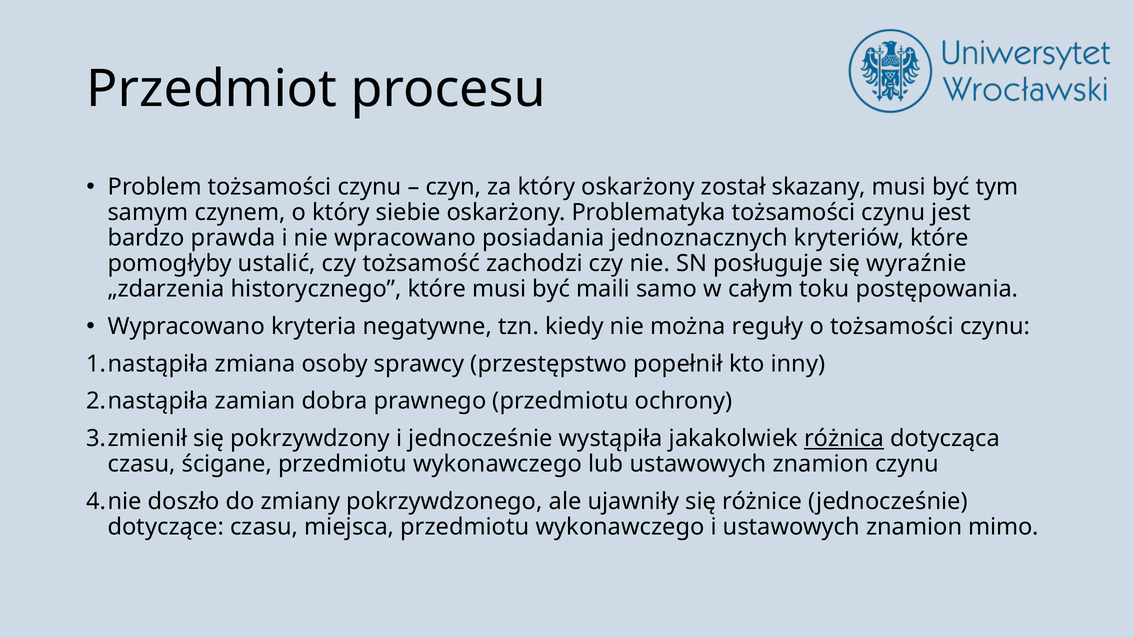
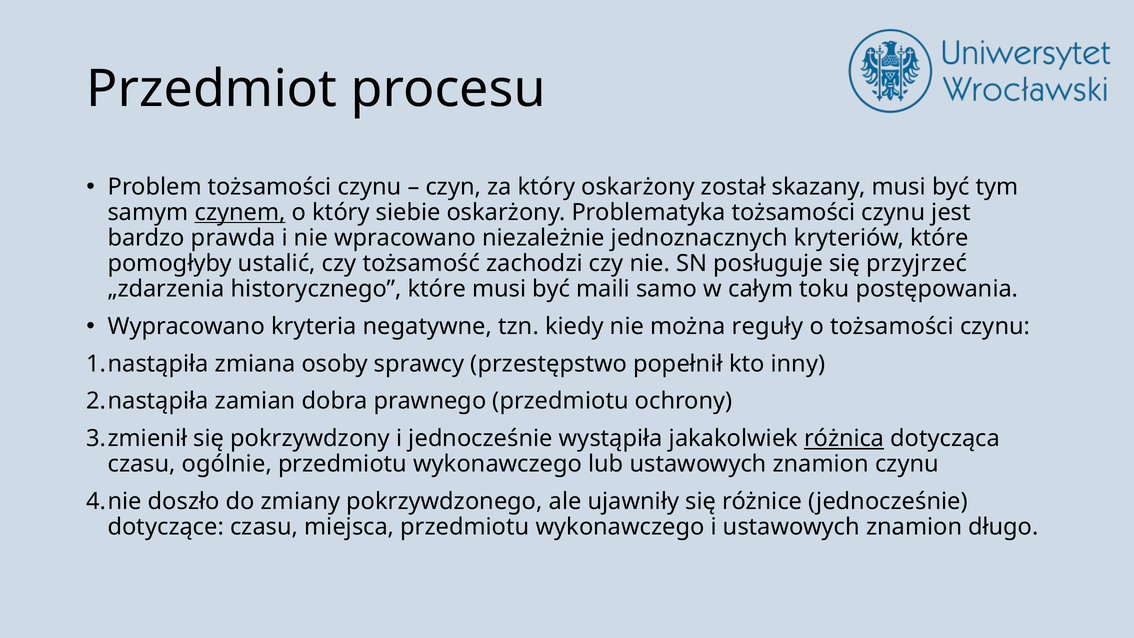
czynem underline: none -> present (240, 212)
posiadania: posiadania -> niezależnie (543, 238)
wyraźnie: wyraźnie -> przyjrzeć (917, 263)
ścigane: ścigane -> ogólnie (227, 464)
mimo: mimo -> długo (1003, 527)
